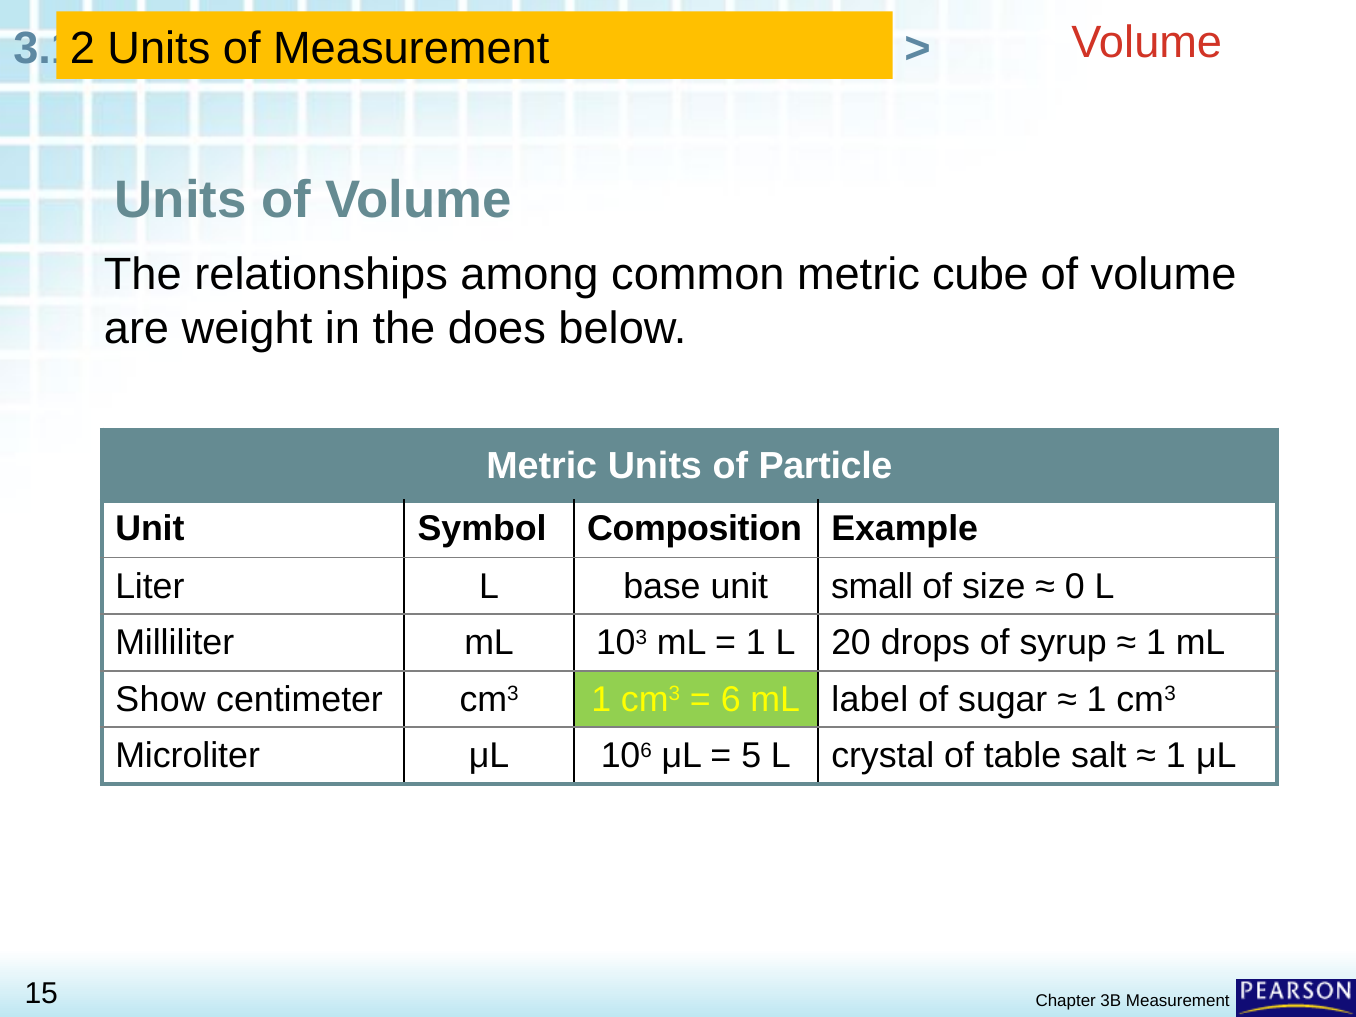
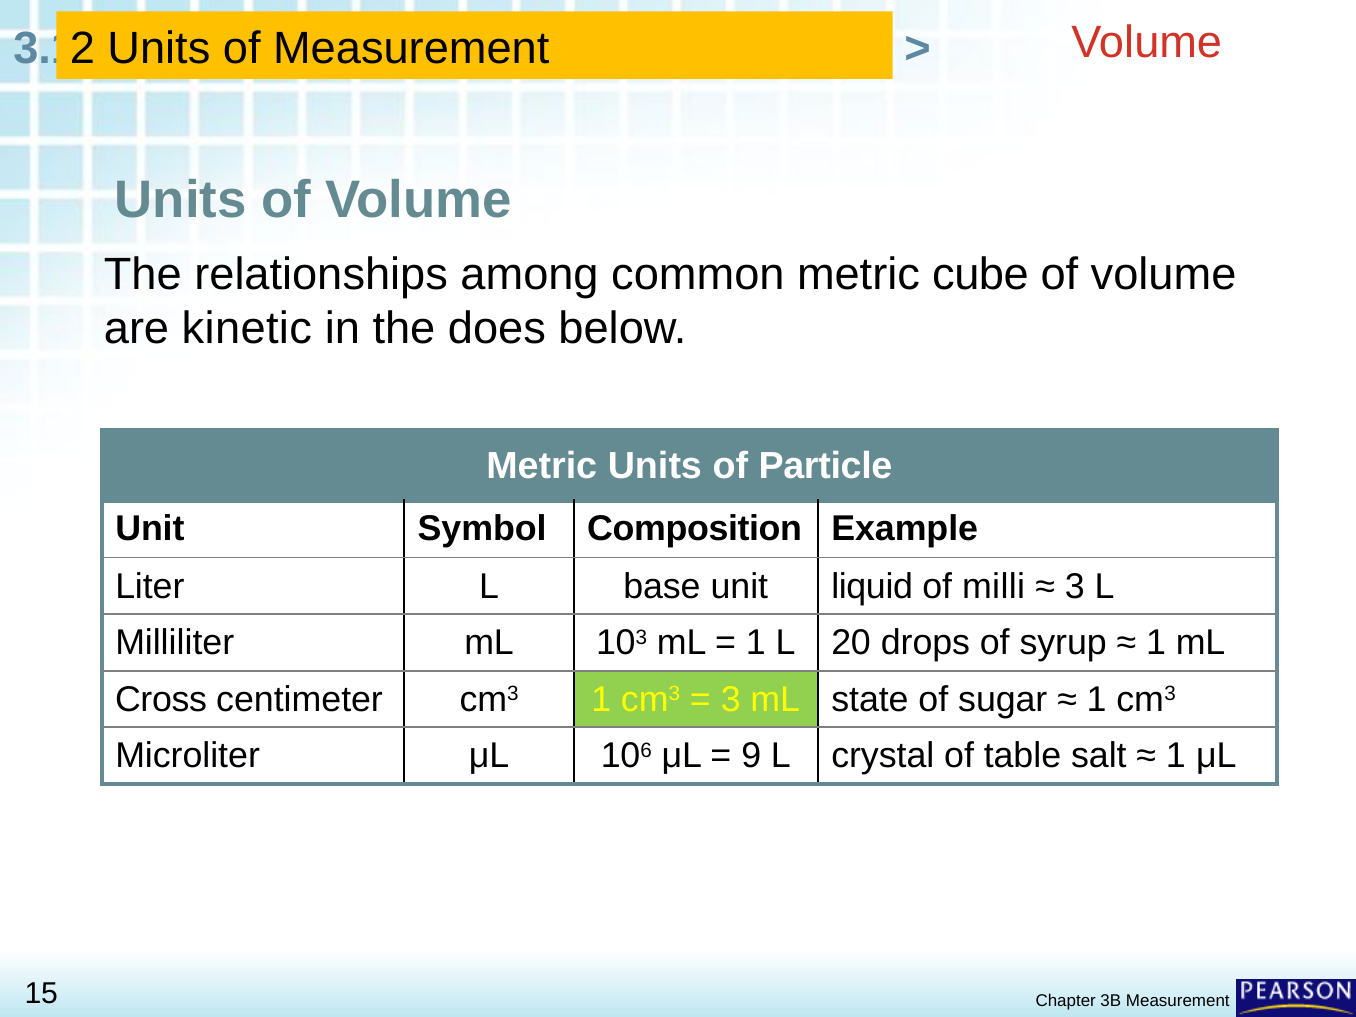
weight: weight -> kinetic (247, 329)
small: small -> liquid (872, 587)
size: size -> milli (994, 587)
0: 0 -> 3 (1075, 587)
Show: Show -> Cross (161, 700)
6: 6 -> 3 (731, 700)
label: label -> state (870, 700)
5: 5 -> 9 (751, 756)
